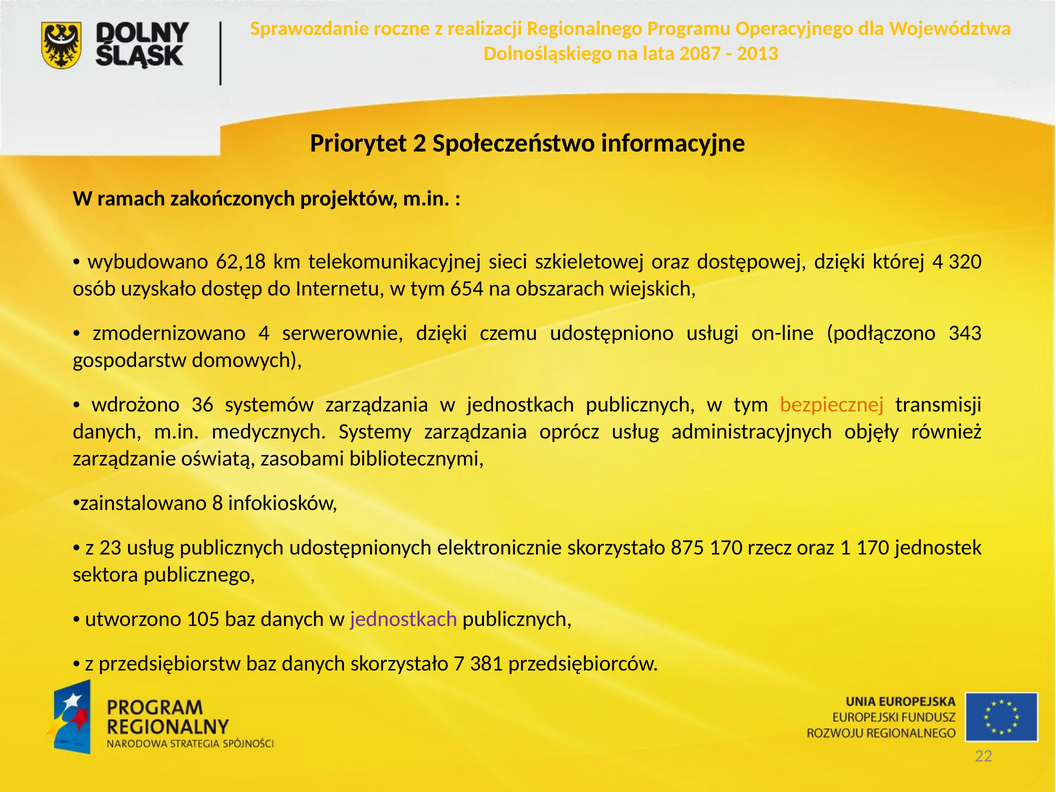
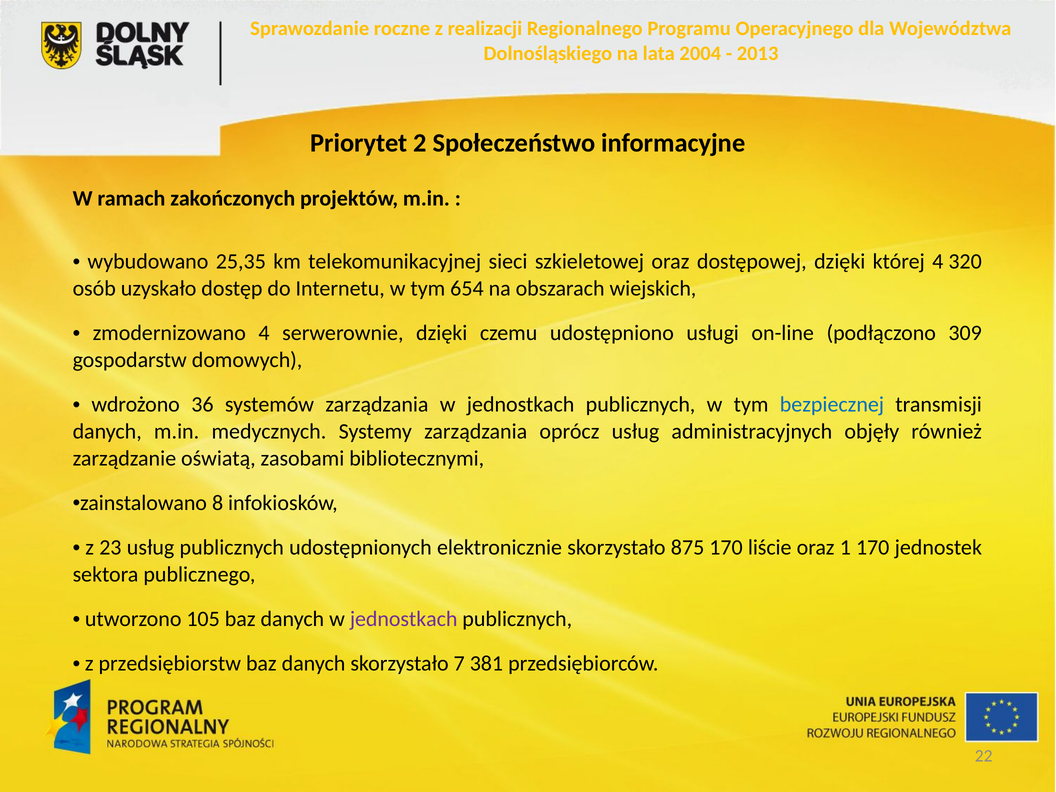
2087: 2087 -> 2004 (700, 53)
62,18: 62,18 -> 25,35 (241, 261)
343: 343 -> 309 (965, 333)
bezpiecznej colour: orange -> blue (832, 404)
rzecz: rzecz -> liście (770, 547)
